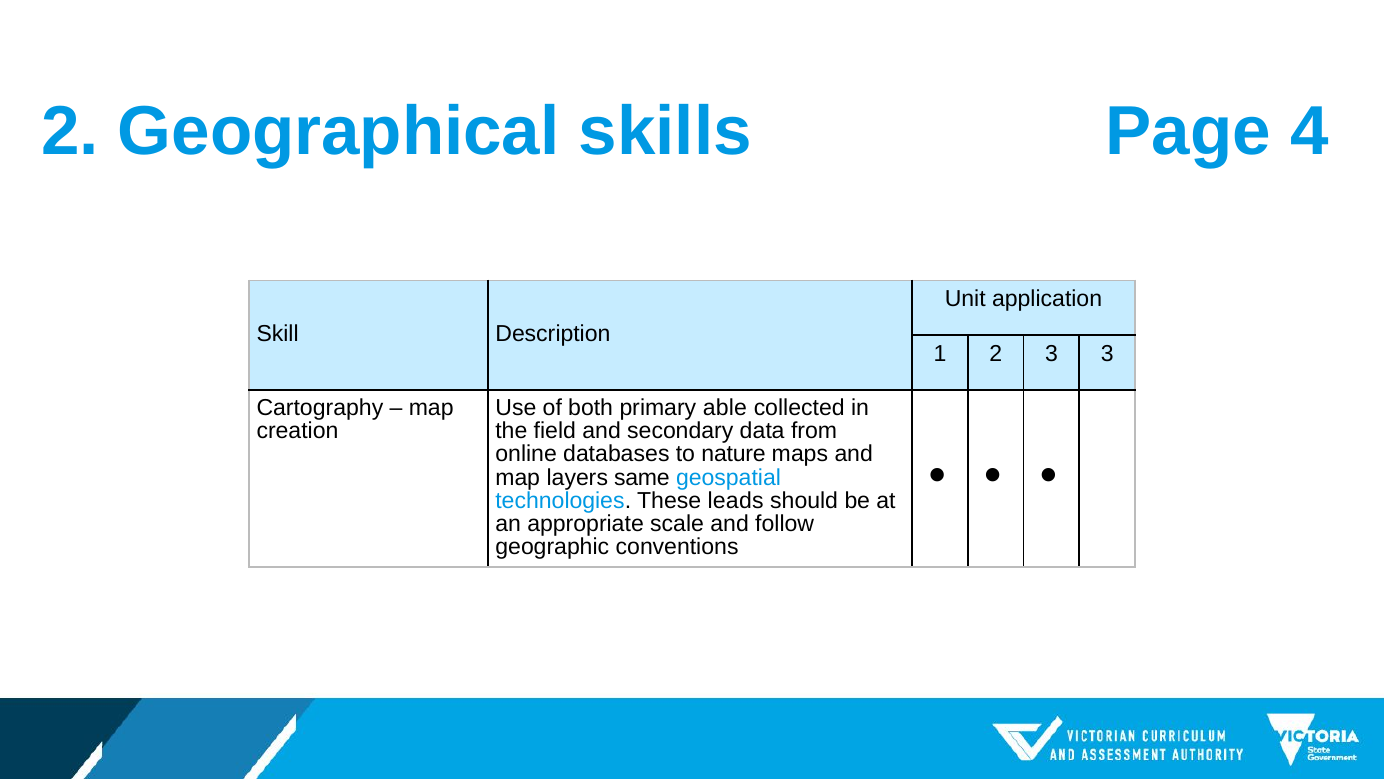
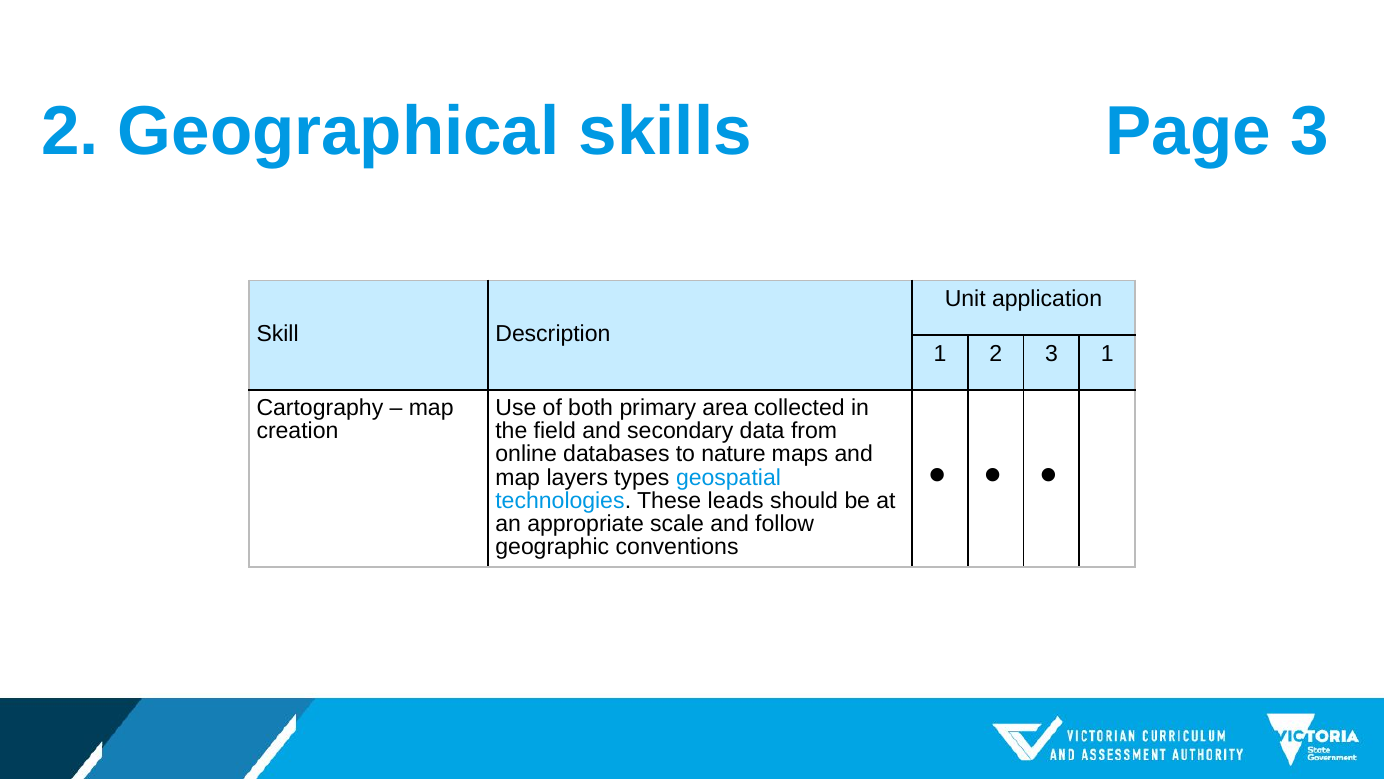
Page 4: 4 -> 3 (1309, 131)
3 3: 3 -> 1 (1107, 353)
able: able -> area (725, 408)
same: same -> types (642, 477)
